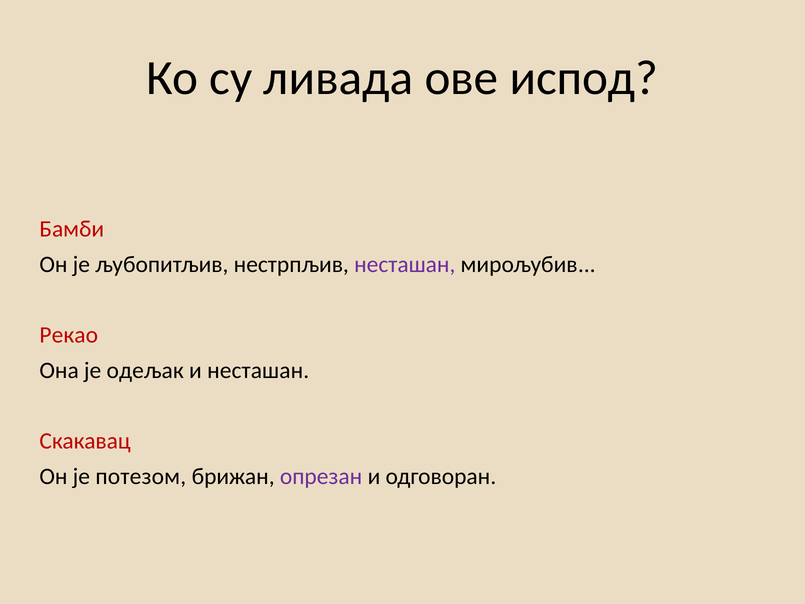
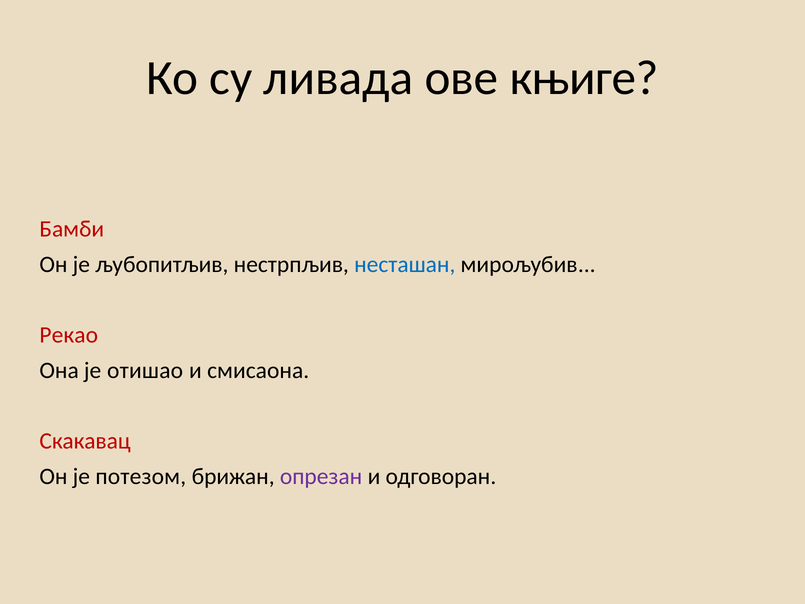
испод: испод -> књиге (584, 78)
несташан colour: purple -> blue (405, 264)
одељак: одељак -> отишао (145, 370)
и несташан: несташан -> смисаона (258, 370)
